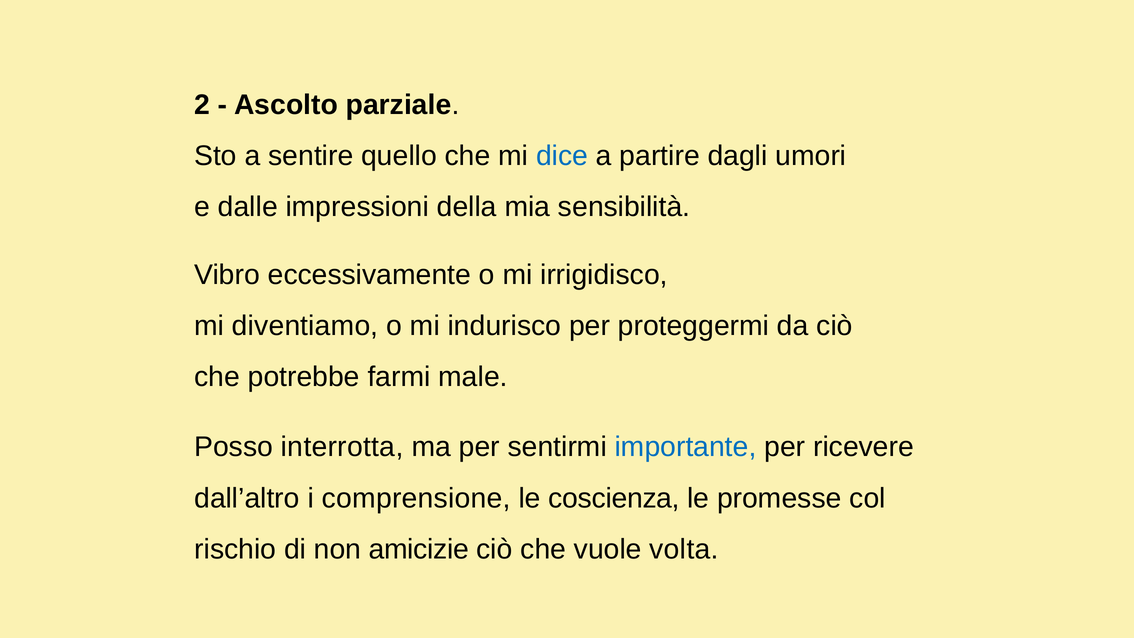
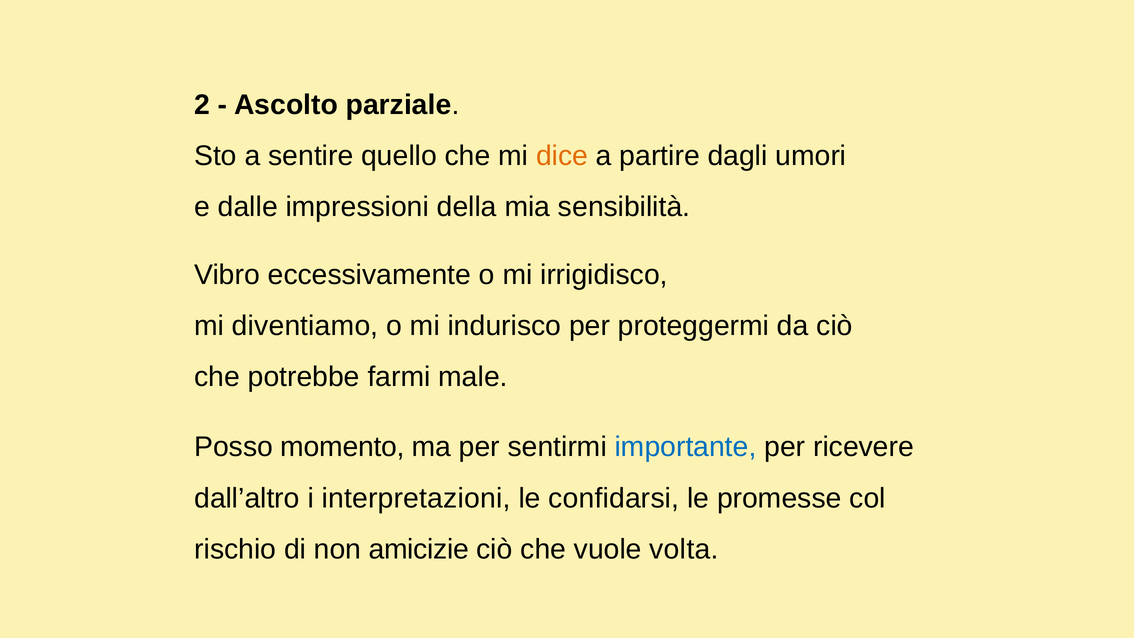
dice colour: blue -> orange (562, 156)
interrotta: interrotta -> momento (342, 447)
comprensione: comprensione -> interpretazioni (416, 498)
coscienza: coscienza -> confidarsi (614, 498)
